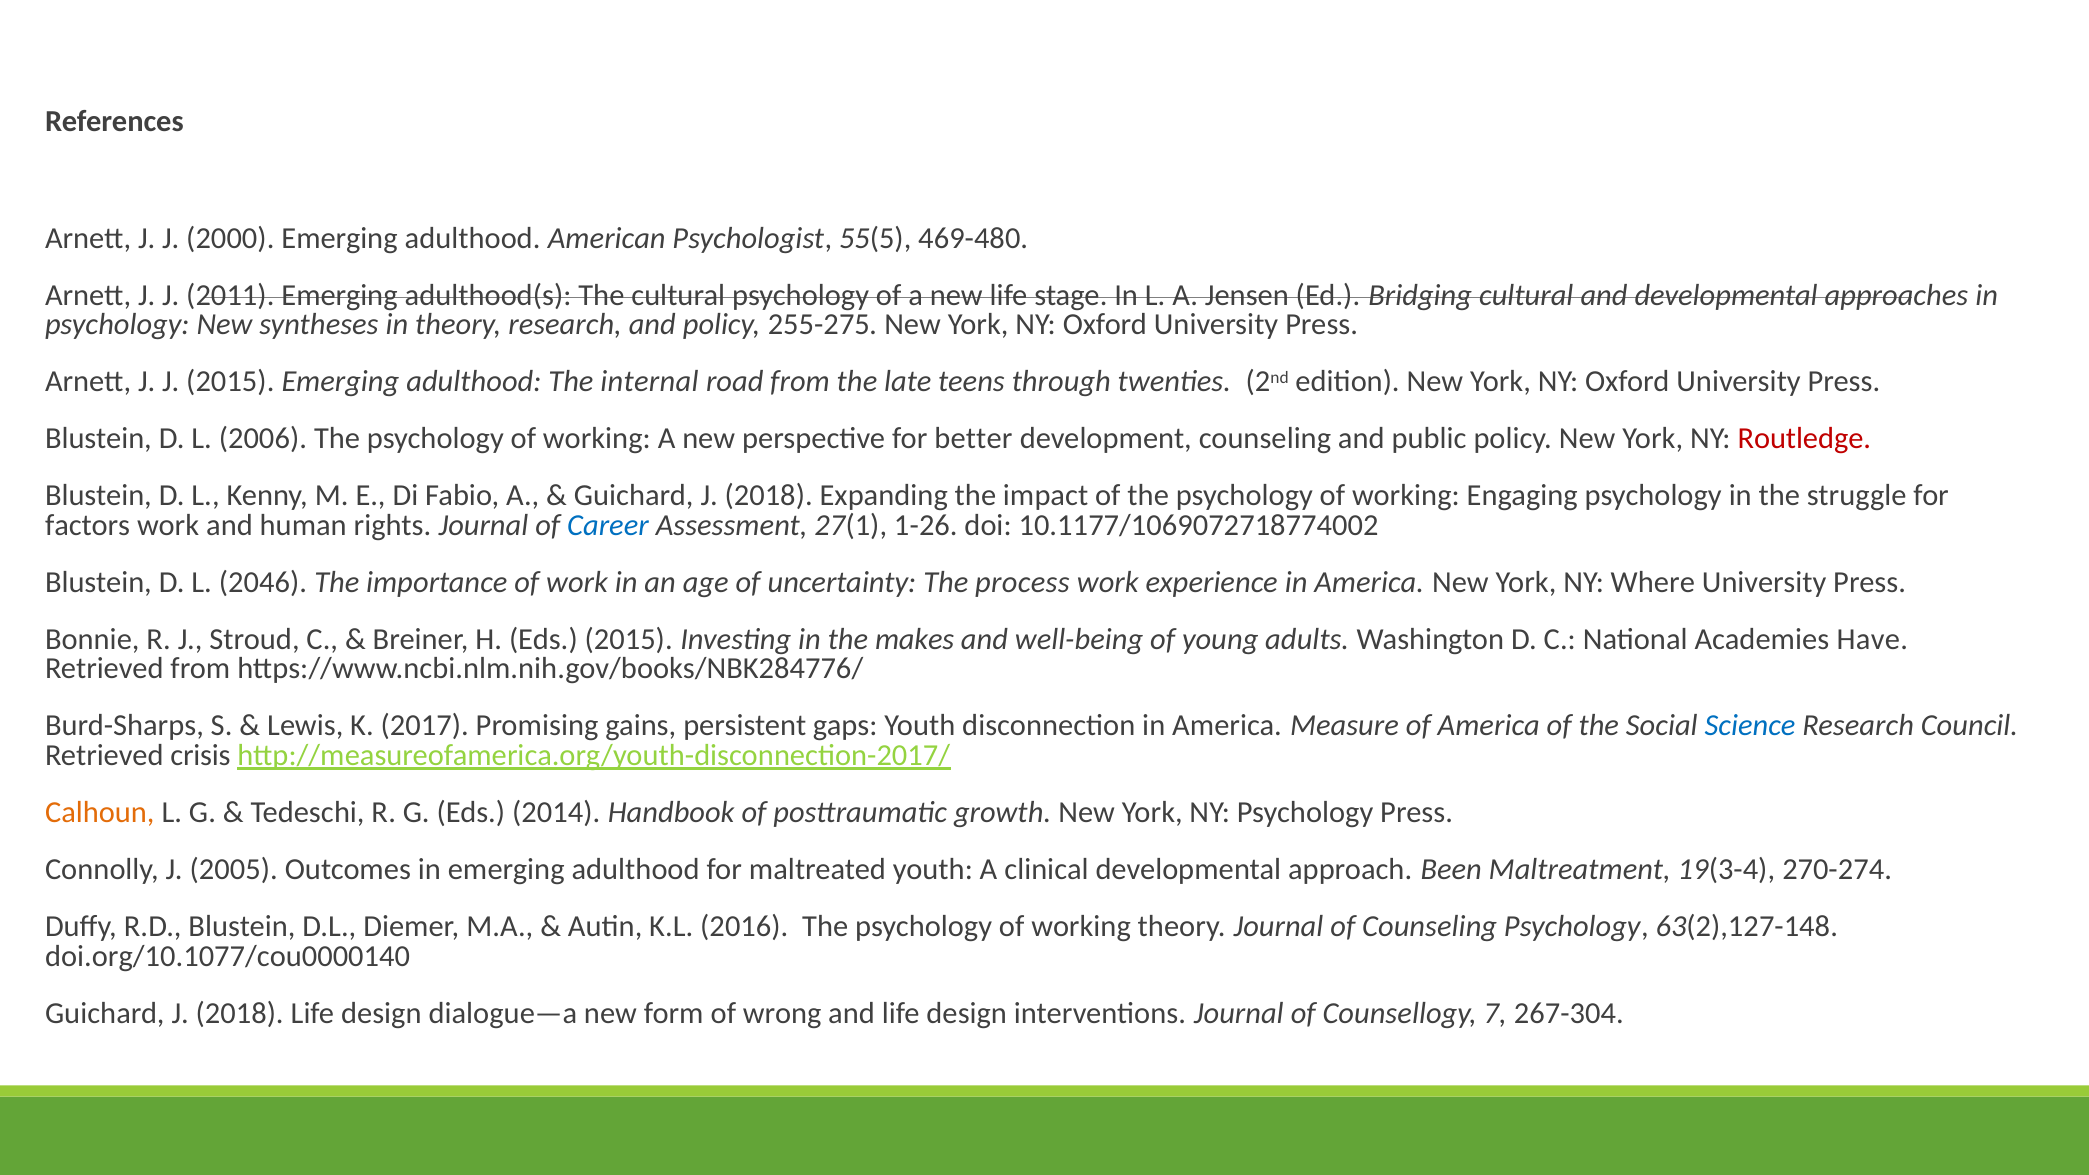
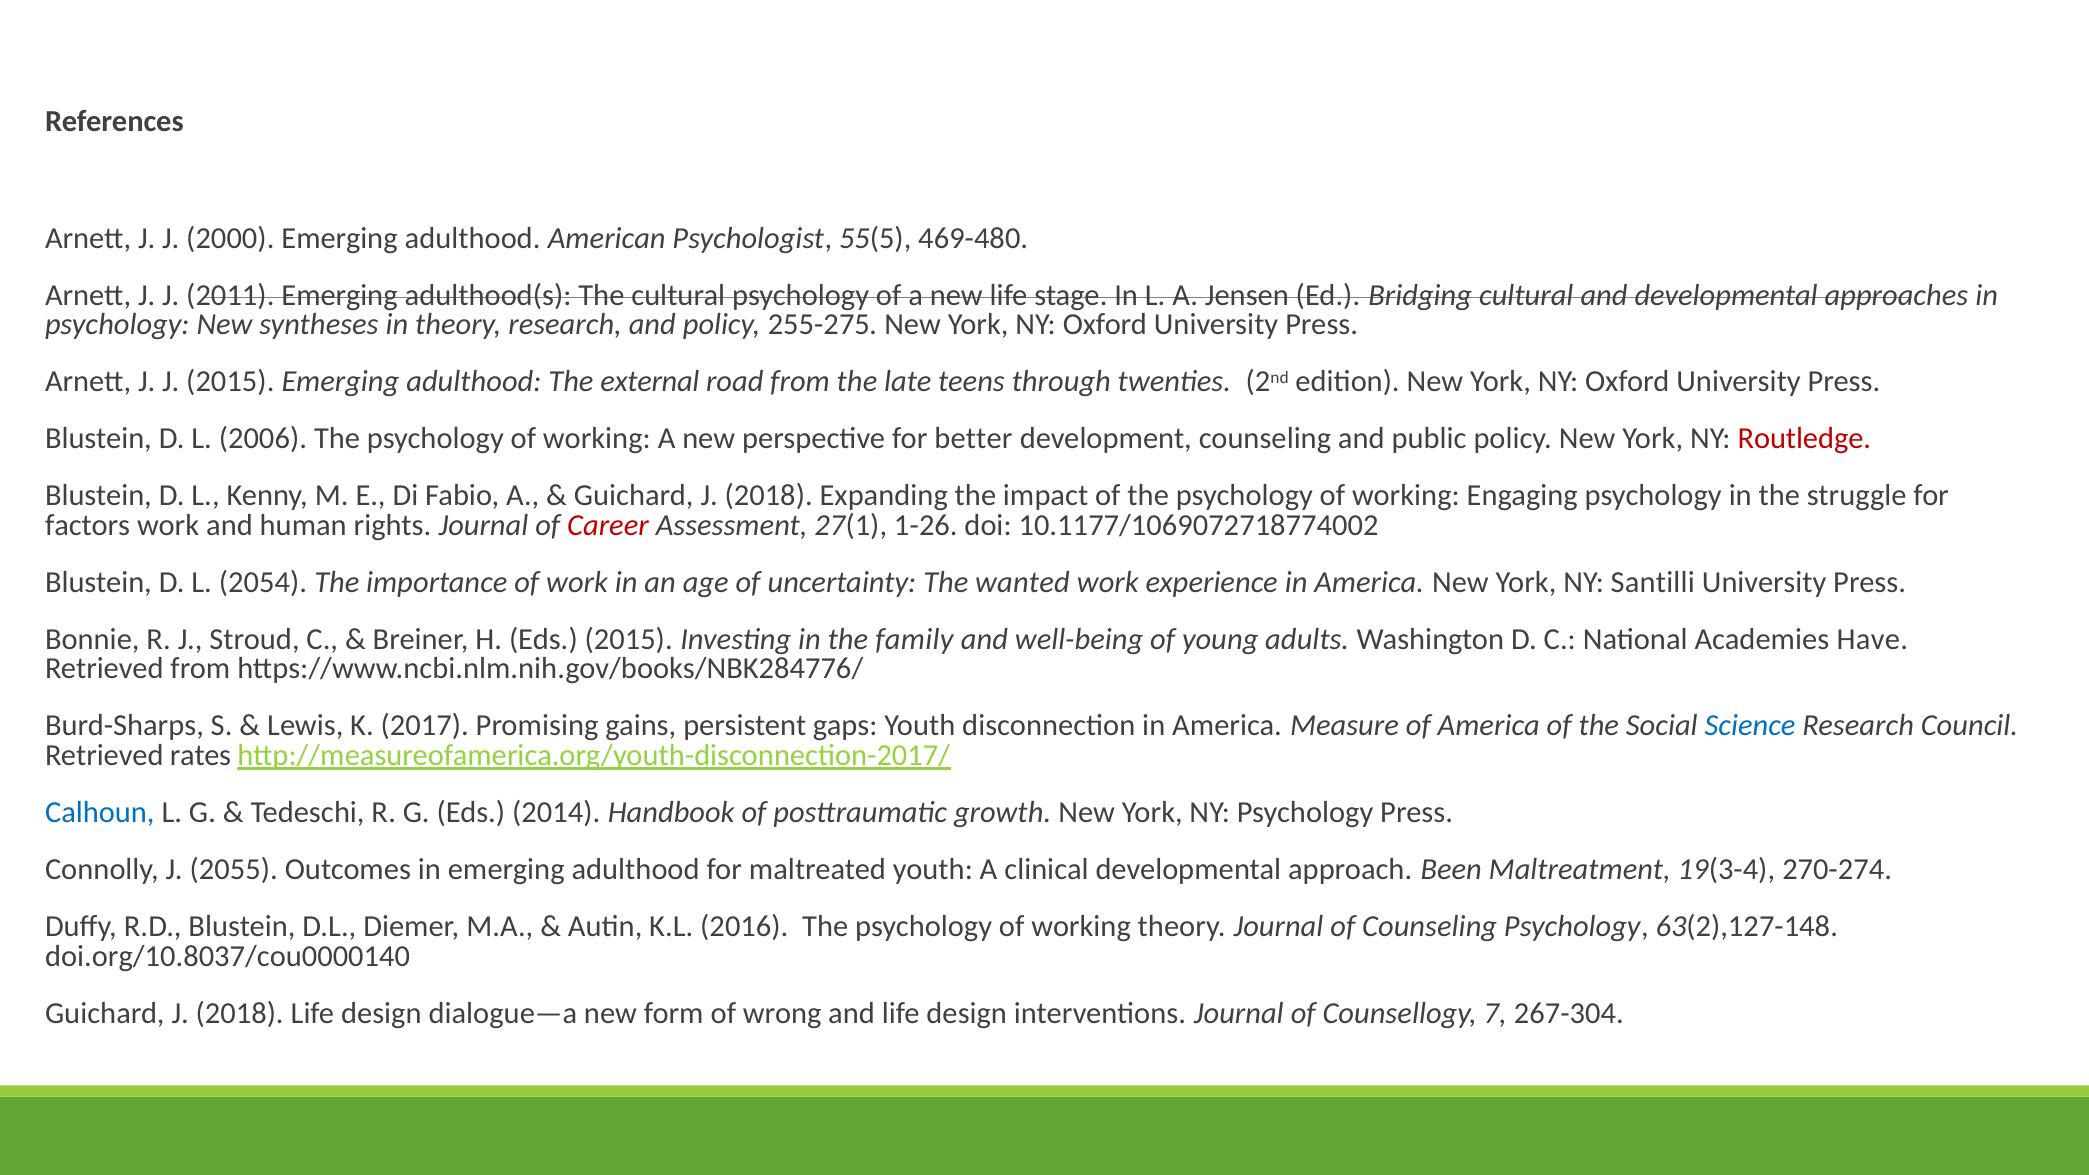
internal: internal -> external (650, 382)
Career colour: blue -> red (608, 525)
2046: 2046 -> 2054 (263, 582)
process: process -> wanted (1022, 582)
Where: Where -> Santilli (1653, 582)
makes: makes -> family (914, 639)
crisis: crisis -> rates (201, 756)
Calhoun colour: orange -> blue (100, 813)
2005: 2005 -> 2055 (234, 870)
doi.org/10.1077/cou0000140: doi.org/10.1077/cou0000140 -> doi.org/10.8037/cou0000140 (228, 956)
